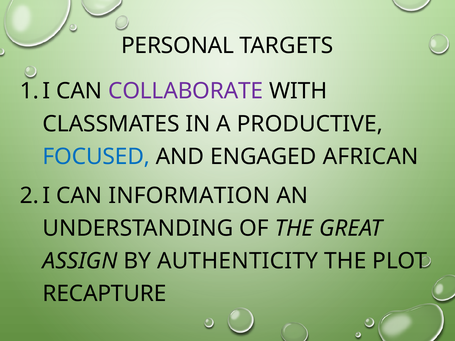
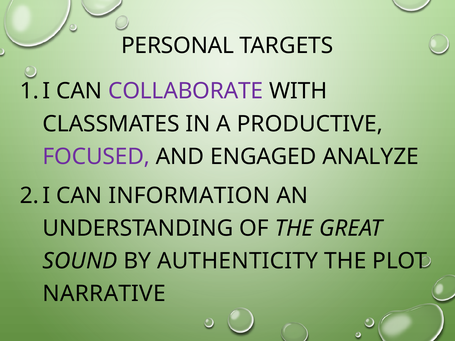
FOCUSED colour: blue -> purple (96, 157)
AFRICAN: AFRICAN -> ANALYZE (371, 157)
ASSIGN: ASSIGN -> SOUND (80, 261)
RECAPTURE: RECAPTURE -> NARRATIVE (104, 294)
